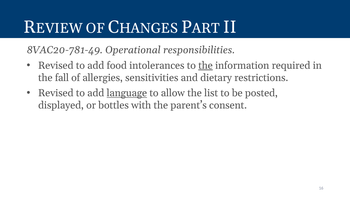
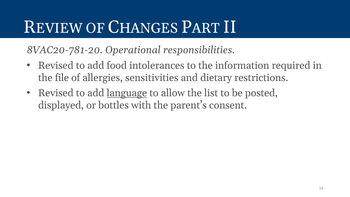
8VAC20-781-49: 8VAC20-781-49 -> 8VAC20-781-20 (65, 50)
the underline: present -> none (206, 65)
fall: fall -> file (62, 78)
